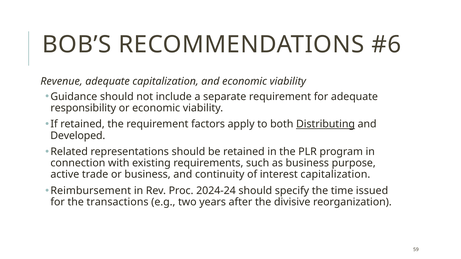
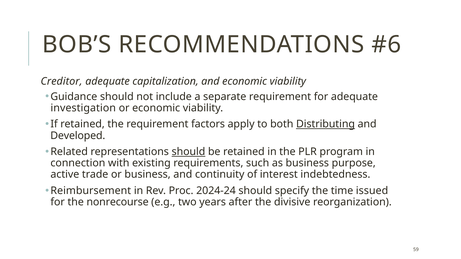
Revenue: Revenue -> Creditor (62, 81)
responsibility: responsibility -> investigation (83, 108)
should underline: none -> present (188, 152)
interest capitalization: capitalization -> indebtedness (335, 175)
transactions: transactions -> nonrecourse (118, 202)
